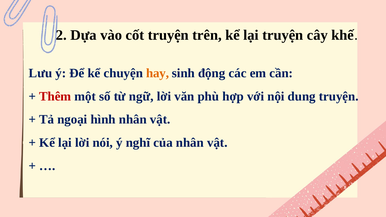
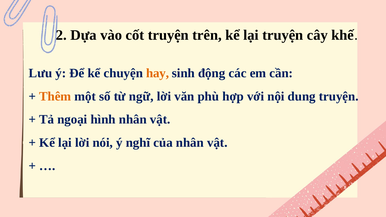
Thêm colour: red -> orange (55, 96)
